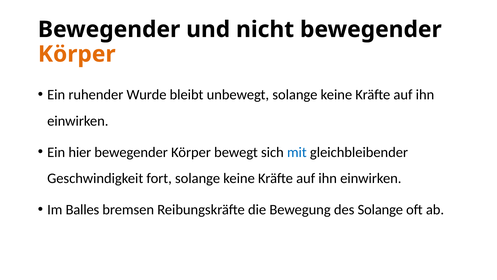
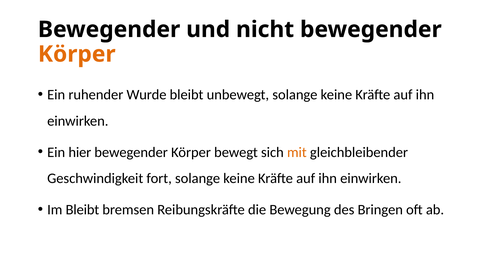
mit colour: blue -> orange (297, 152)
Im Balles: Balles -> Bleibt (82, 209)
des Solange: Solange -> Bringen (380, 209)
